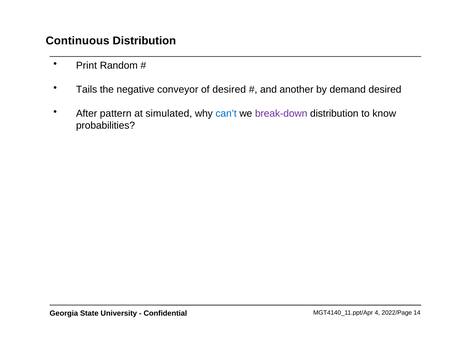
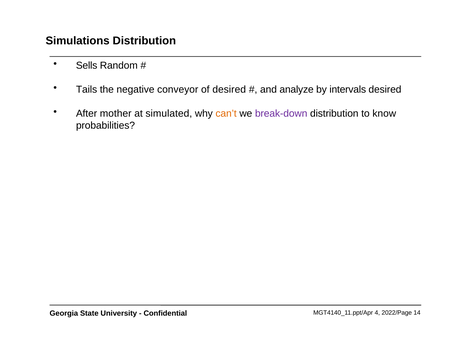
Continuous: Continuous -> Simulations (78, 41)
Print: Print -> Sells (87, 65)
another: another -> analyze (297, 90)
demand: demand -> intervals (348, 90)
pattern: pattern -> mother (116, 114)
can’t colour: blue -> orange (226, 114)
